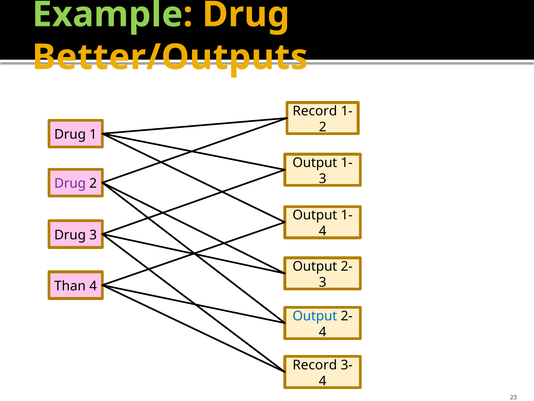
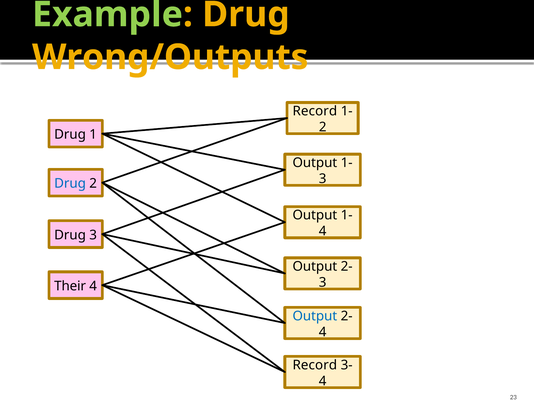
Better/Outputs: Better/Outputs -> Wrong/Outputs (170, 57)
Drug colour: purple -> blue (70, 183)
Than: Than -> Their (70, 286)
